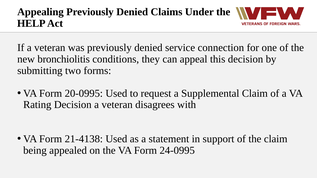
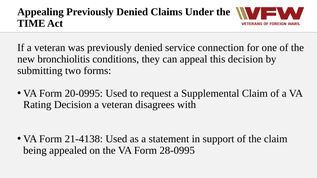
HELP: HELP -> TIME (31, 23)
24-0995: 24-0995 -> 28-0995 (177, 151)
